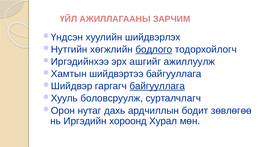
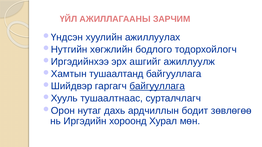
шийдвэрлэх: шийдвэрлэх -> ажиллуулах (153, 37)
бодлого underline: present -> none (154, 50)
шийдвэртээ: шийдвэртээ -> тушаалтанд (116, 74)
боловсруулж: боловсруулж -> тушаалтнаас (112, 99)
